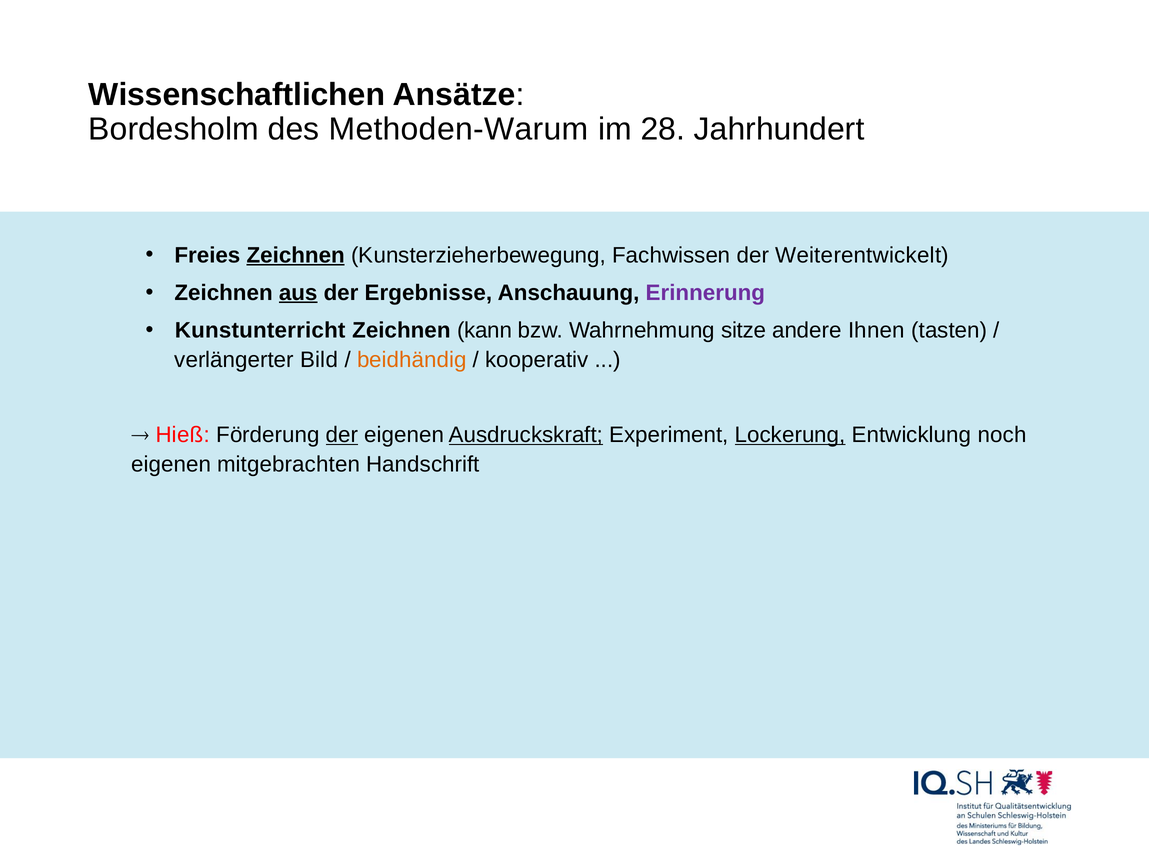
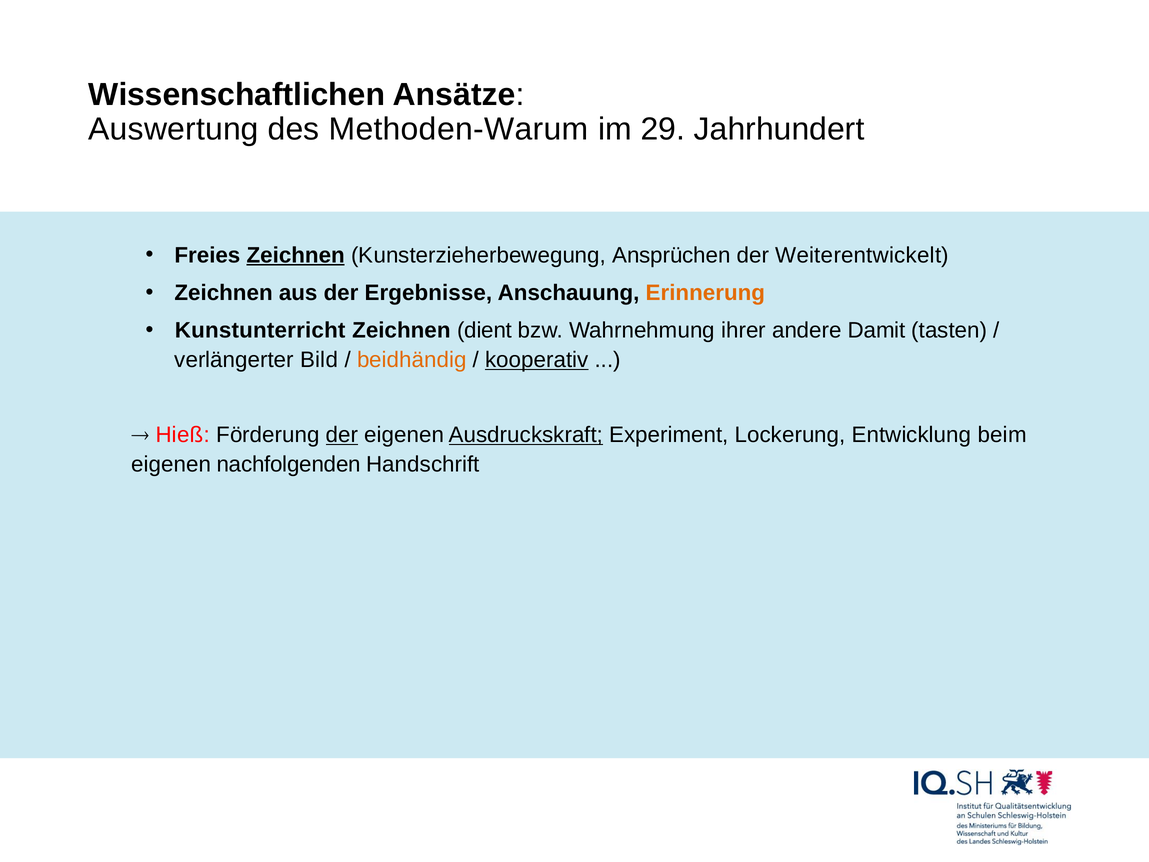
Bordesholm: Bordesholm -> Auswertung (174, 129)
28: 28 -> 29 (663, 129)
Fachwissen: Fachwissen -> Ansprüchen (671, 255)
aus underline: present -> none (298, 293)
Erinnerung colour: purple -> orange (705, 293)
kann: kann -> dient (485, 330)
sitze: sitze -> ihrer (743, 330)
Ihnen: Ihnen -> Damit (877, 330)
kooperativ underline: none -> present (537, 360)
Lockerung underline: present -> none (790, 435)
noch: noch -> beim (1002, 435)
mitgebrachten: mitgebrachten -> nachfolgenden (289, 464)
